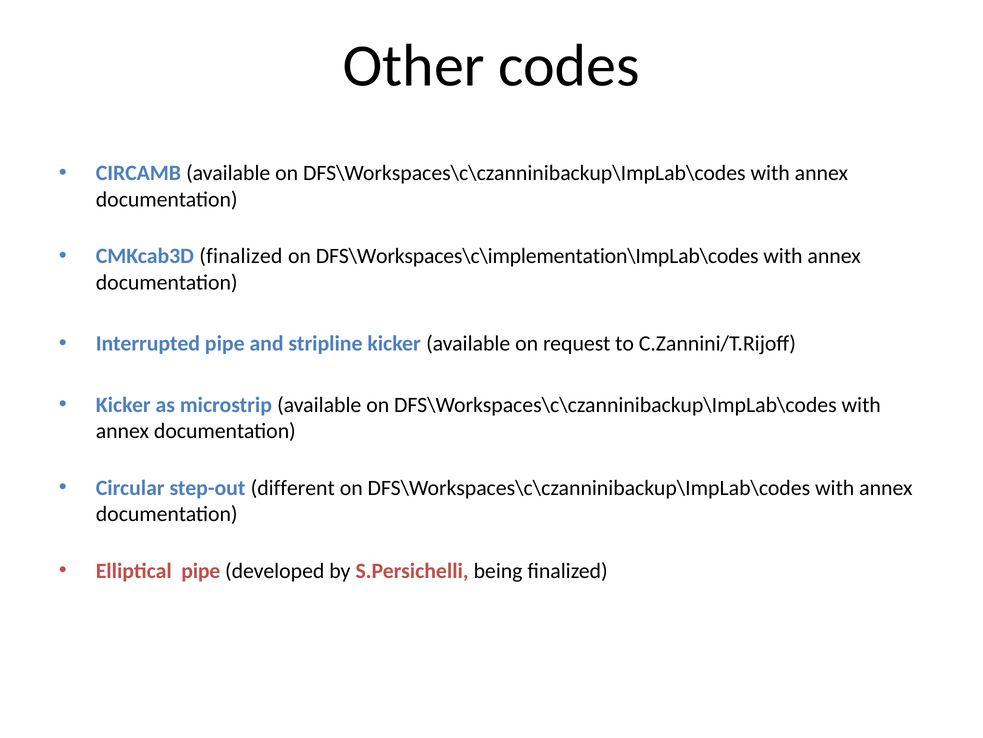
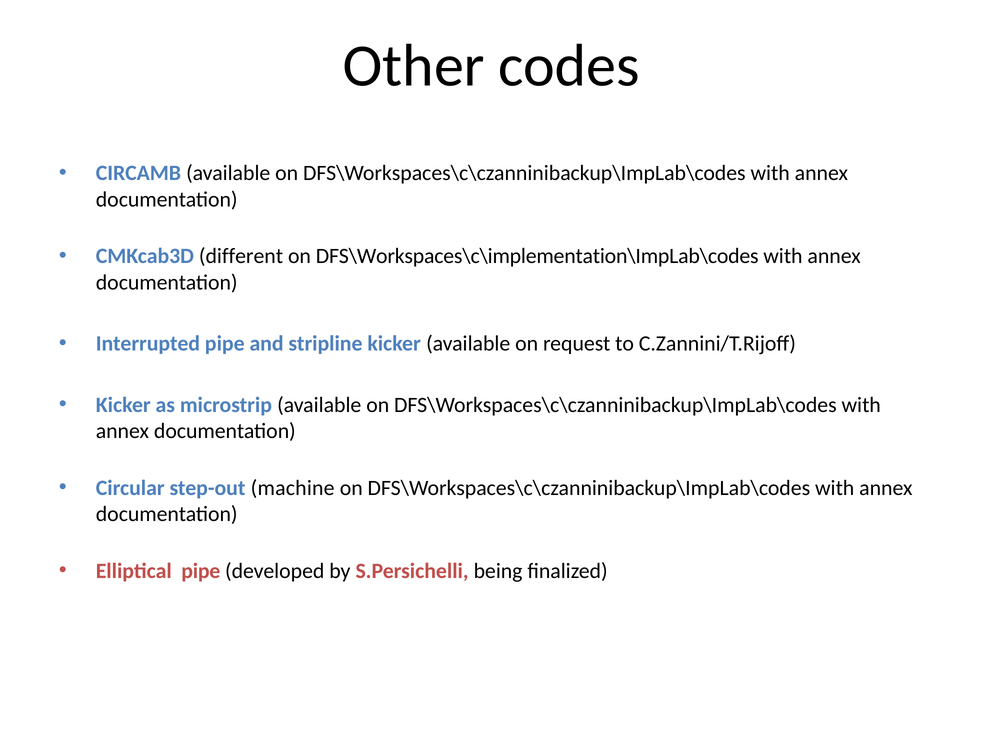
CMKcab3D finalized: finalized -> different (241, 256)
different: different -> machine (293, 487)
